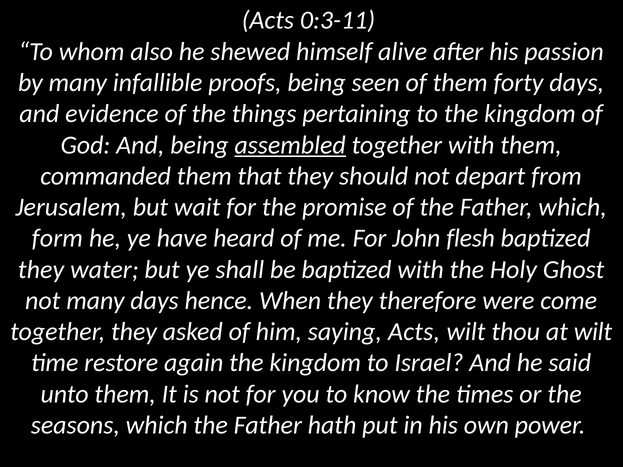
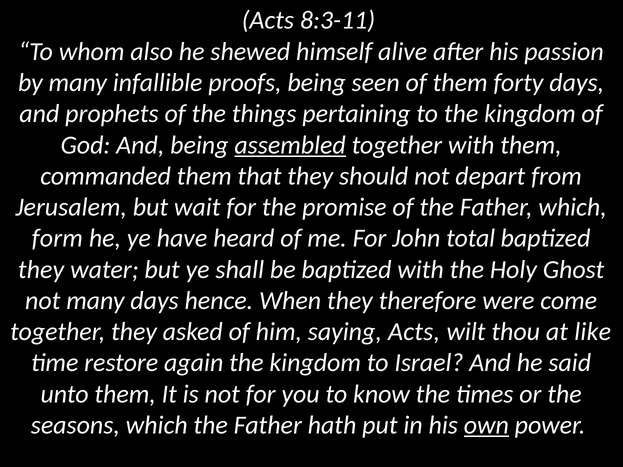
0:3-11: 0:3-11 -> 8:3-11 (338, 20)
evidence: evidence -> prophets (112, 114)
flesh: flesh -> total (471, 238)
at wilt: wilt -> like (593, 332)
own underline: none -> present (486, 425)
